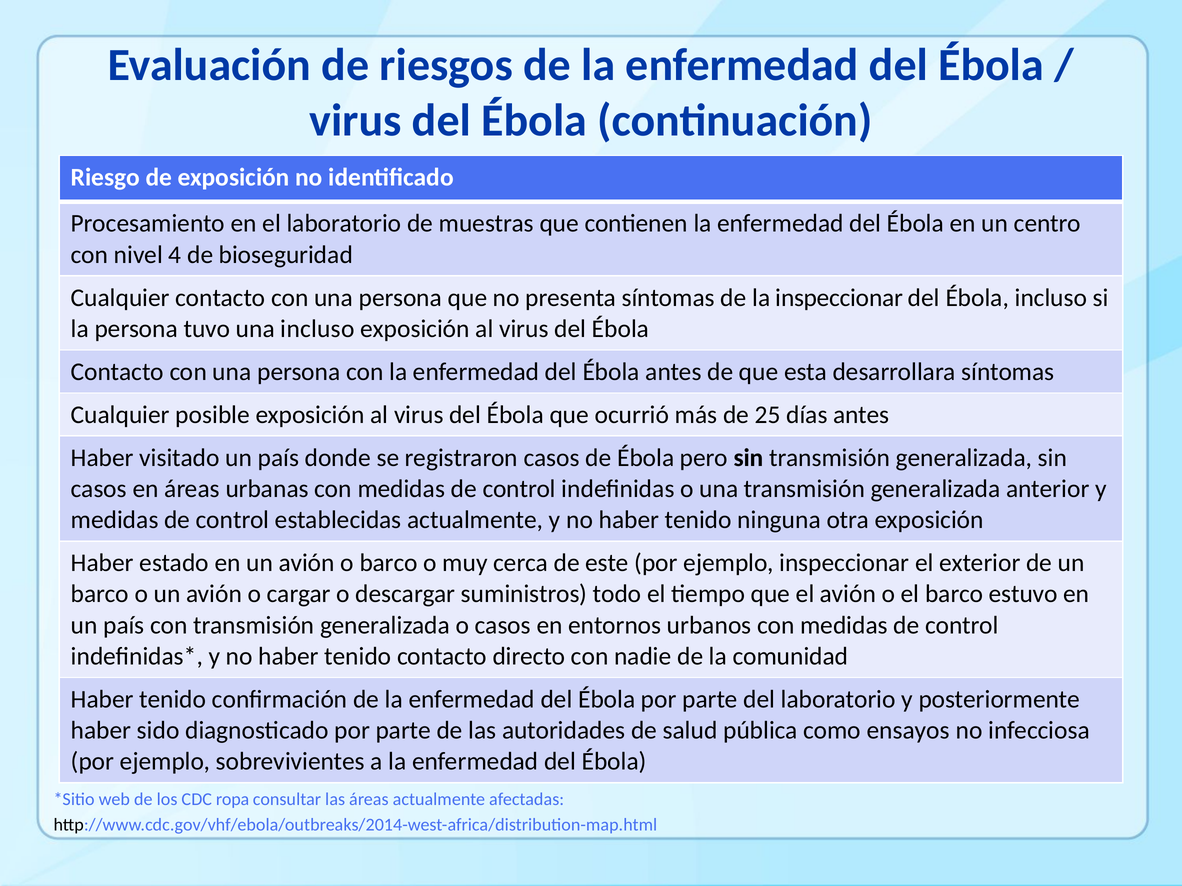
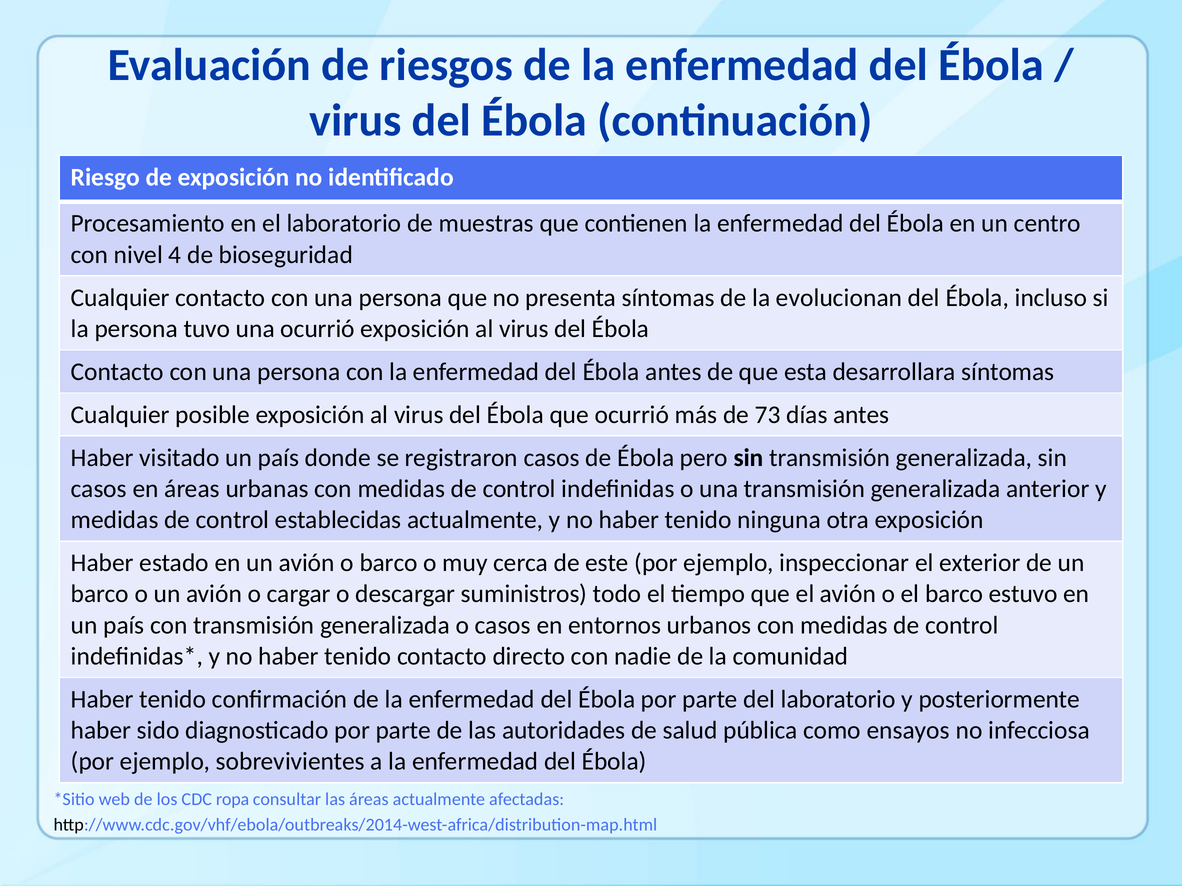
la inspeccionar: inspeccionar -> evolucionan (839, 298)
una incluso: incluso -> ocurrió (318, 329)
25: 25 -> 73 (768, 415)
